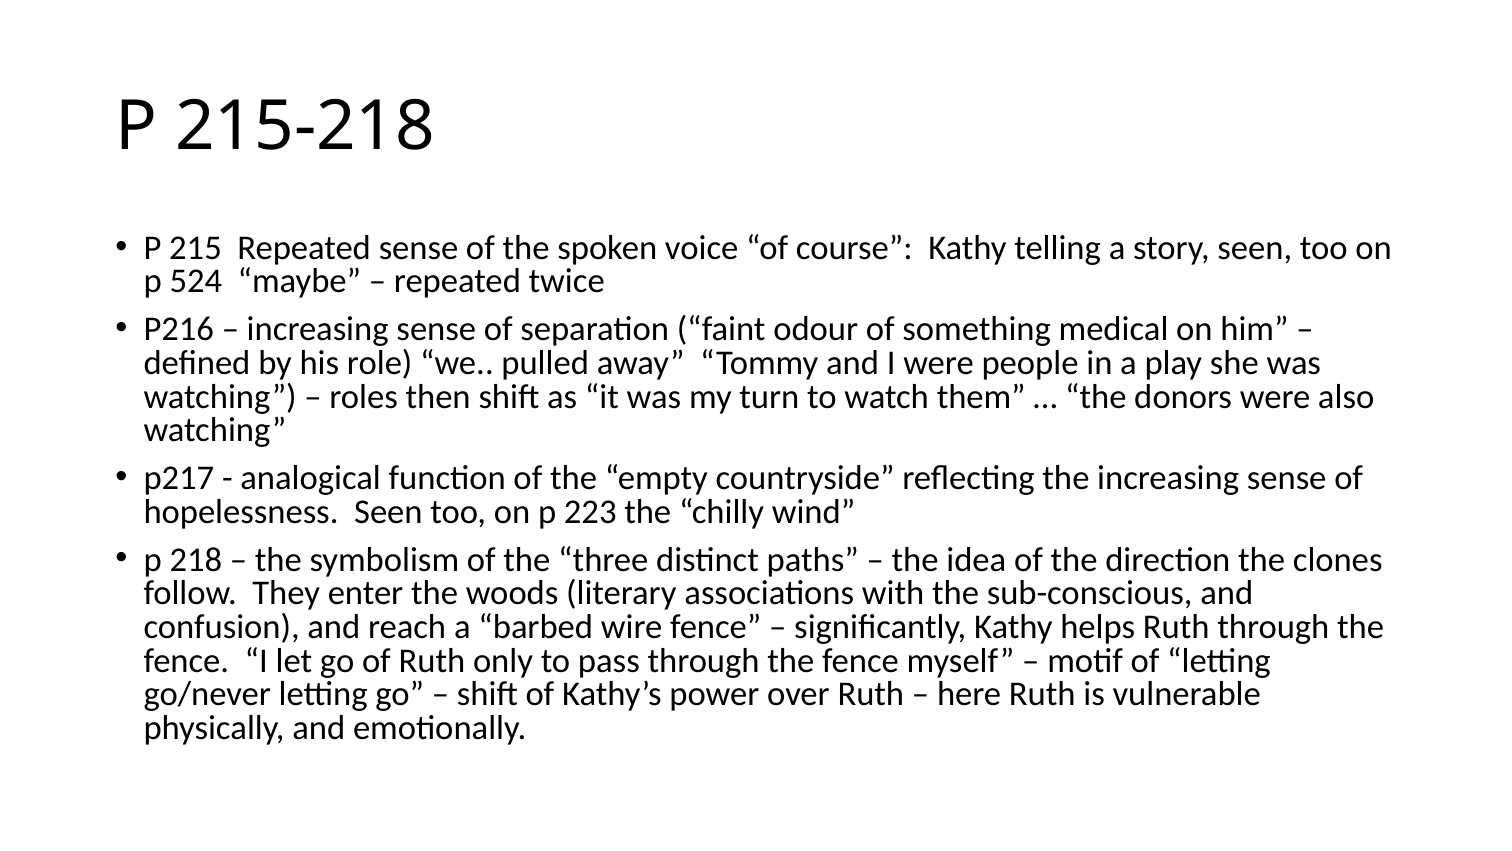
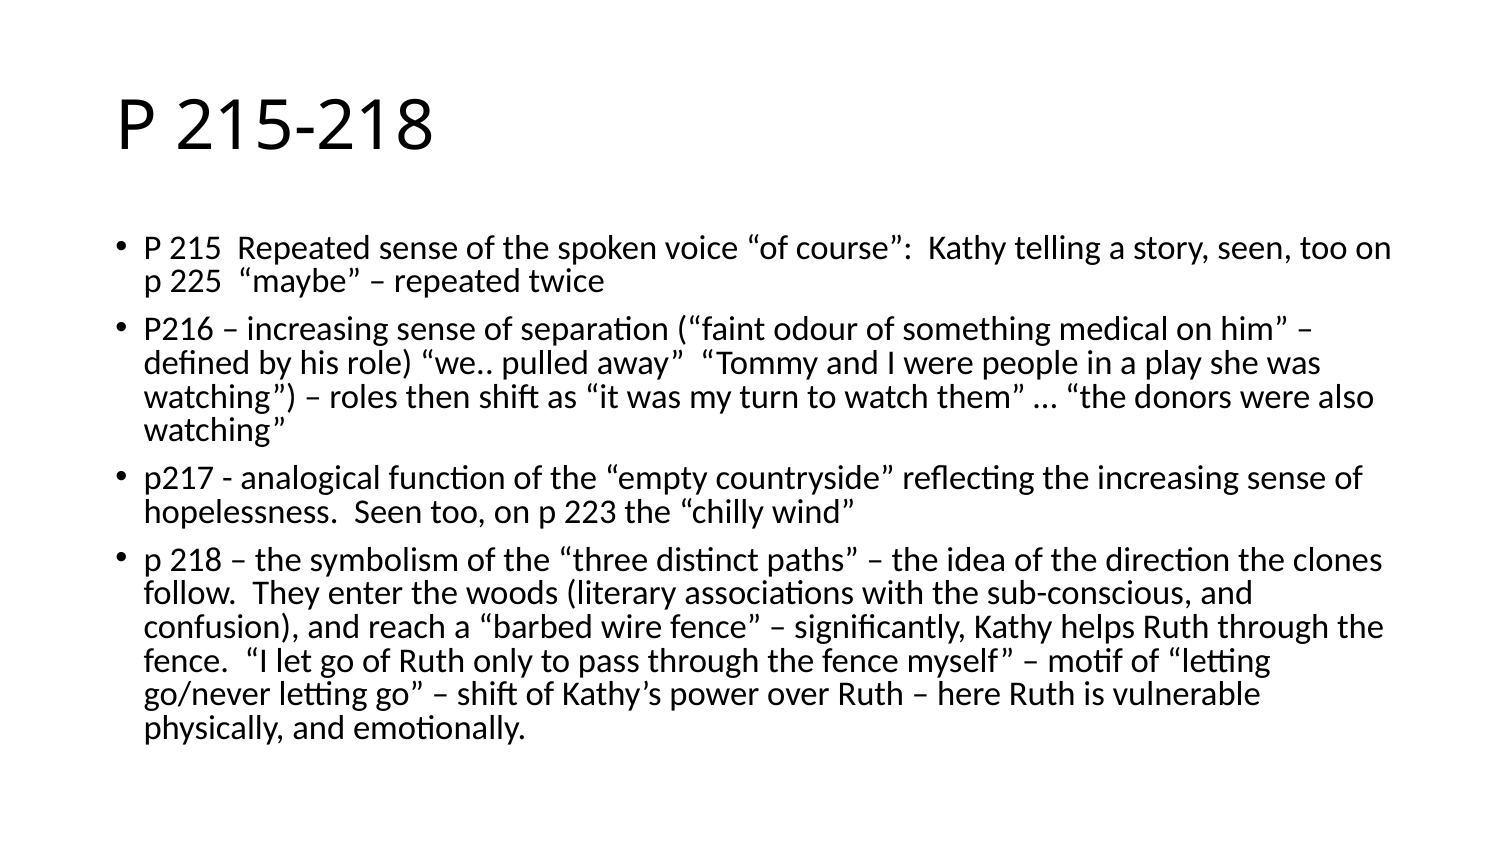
524: 524 -> 225 (196, 281)
